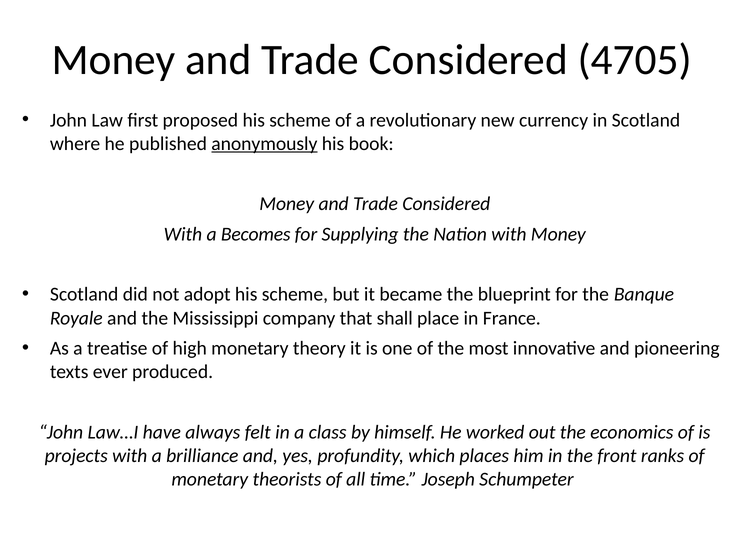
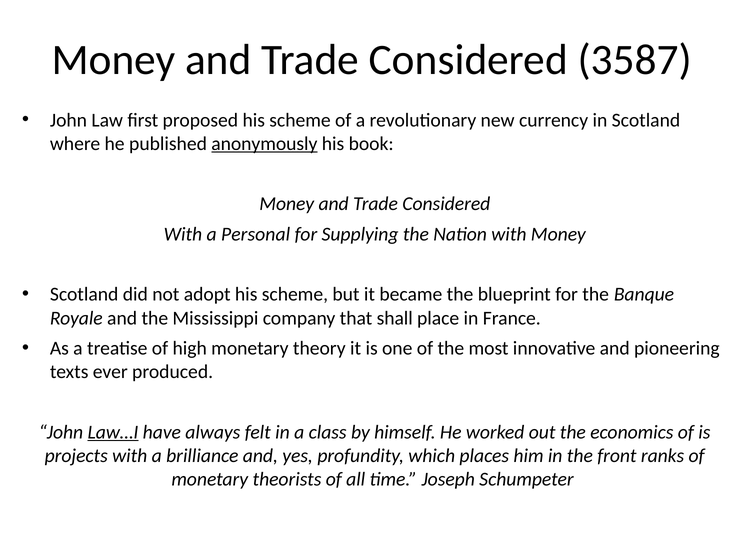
4705: 4705 -> 3587 (635, 60)
Becomes: Becomes -> Personal (256, 234)
Law…I underline: none -> present (113, 432)
